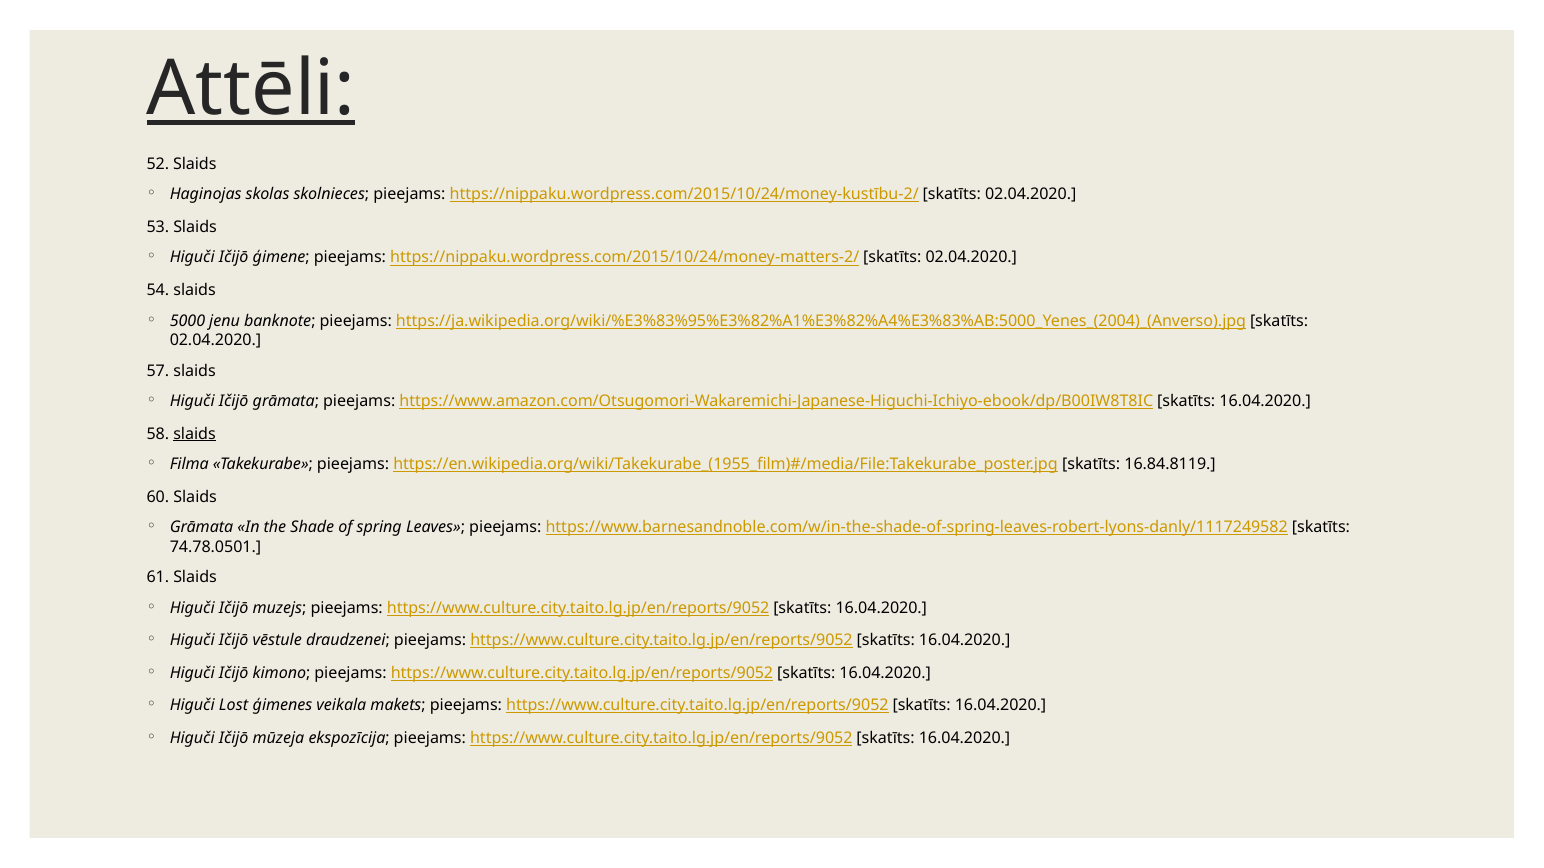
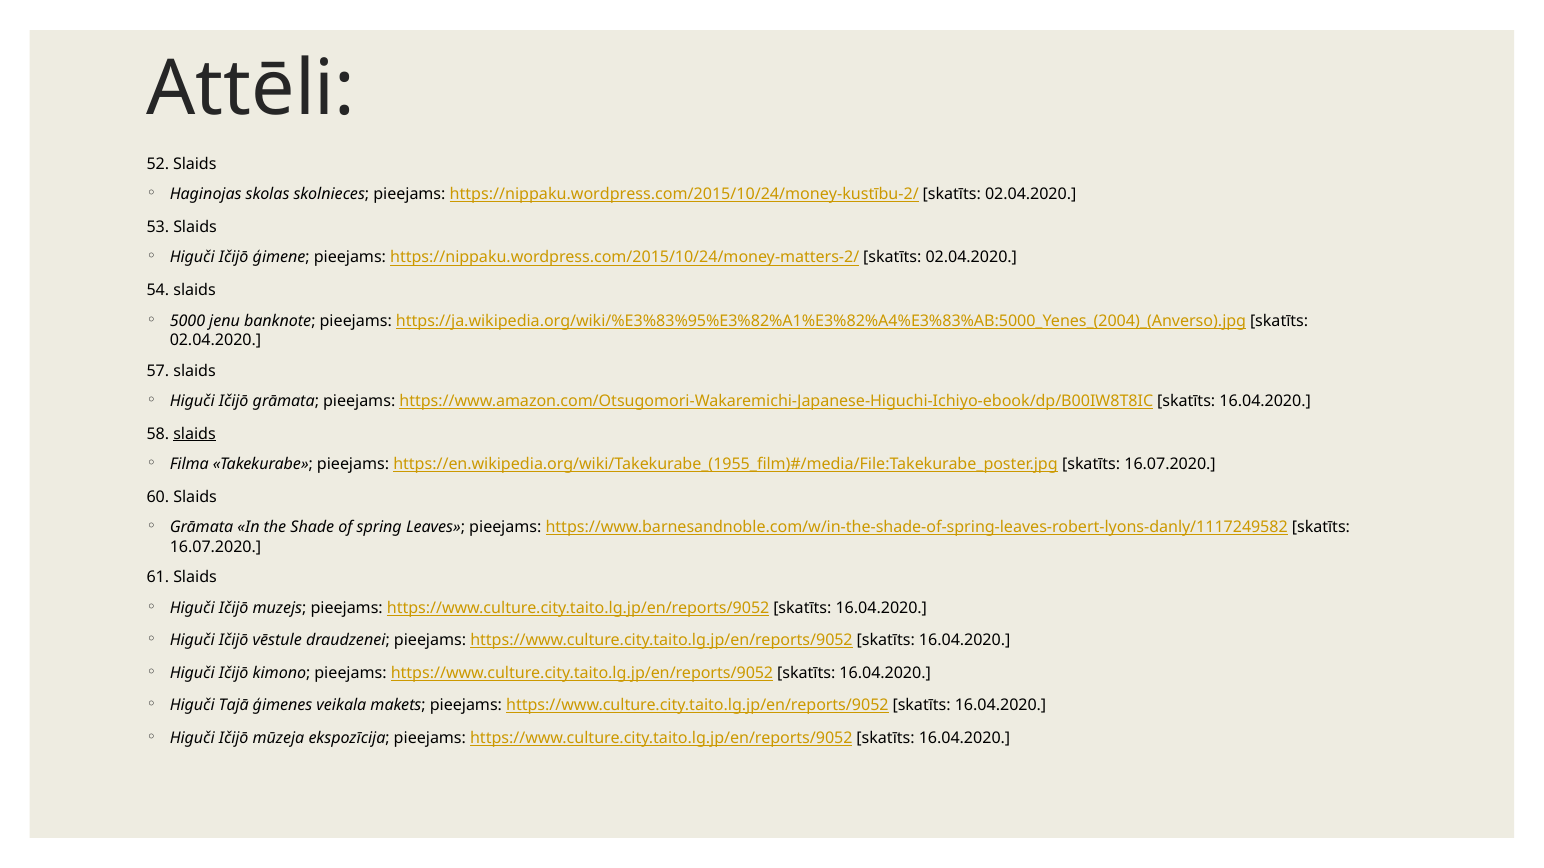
Attēli underline: present -> none (251, 89)
16.84.8119: 16.84.8119 -> 16.07.2020 (1170, 465)
74.78.0501: 74.78.0501 -> 16.07.2020 (216, 547)
Lost: Lost -> Tajā (234, 706)
